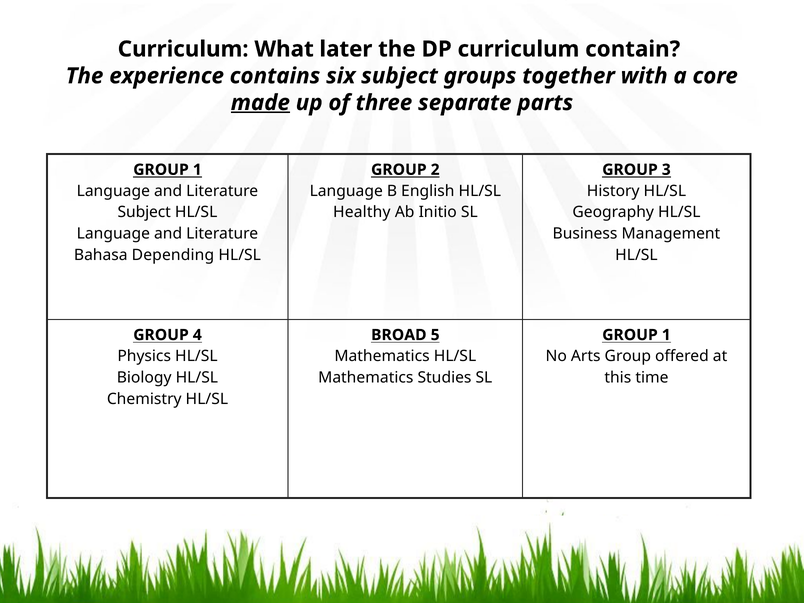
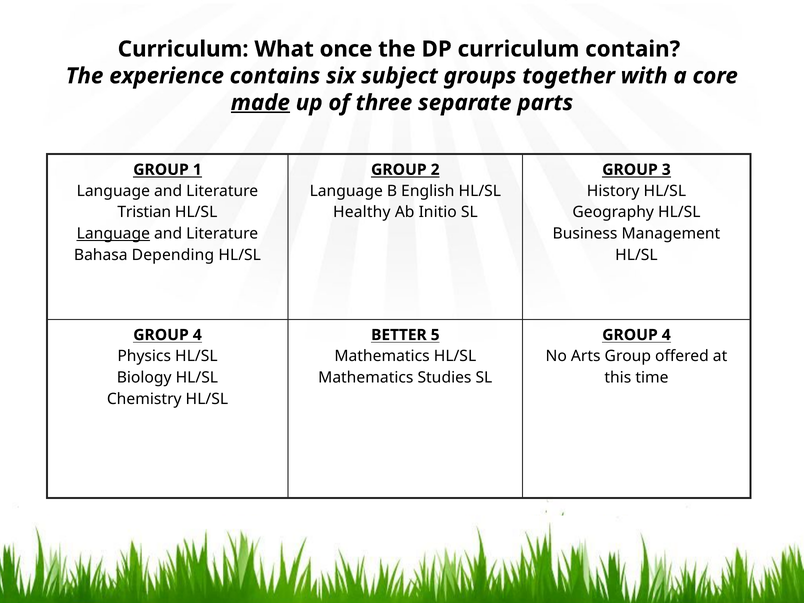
later: later -> once (346, 49)
Subject: Subject -> Tristian (144, 212)
Language underline: none -> present (113, 234)
BROAD: BROAD -> BETTER (399, 335)
1: 1 -> 4 (666, 335)
